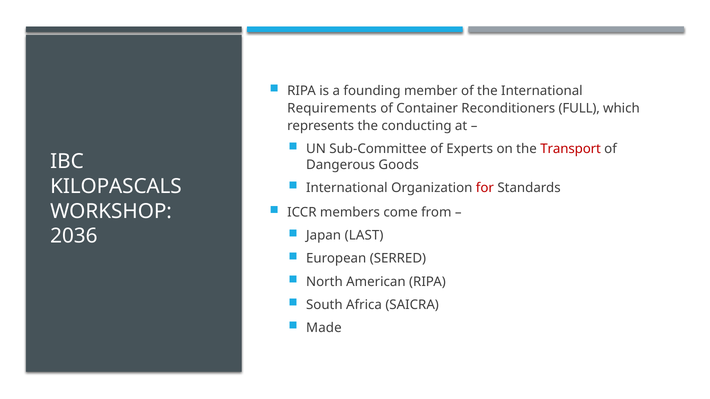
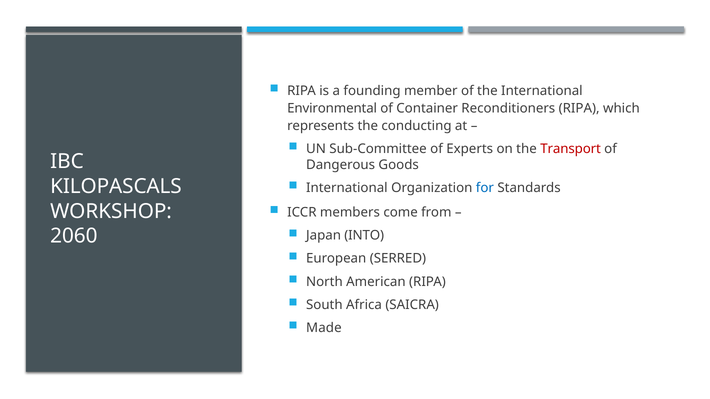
Requirements: Requirements -> Environmental (332, 108)
Reconditioners FULL: FULL -> RIPA (579, 108)
for colour: red -> blue (485, 188)
LAST: LAST -> INTO (364, 236)
2036: 2036 -> 2060 (74, 236)
